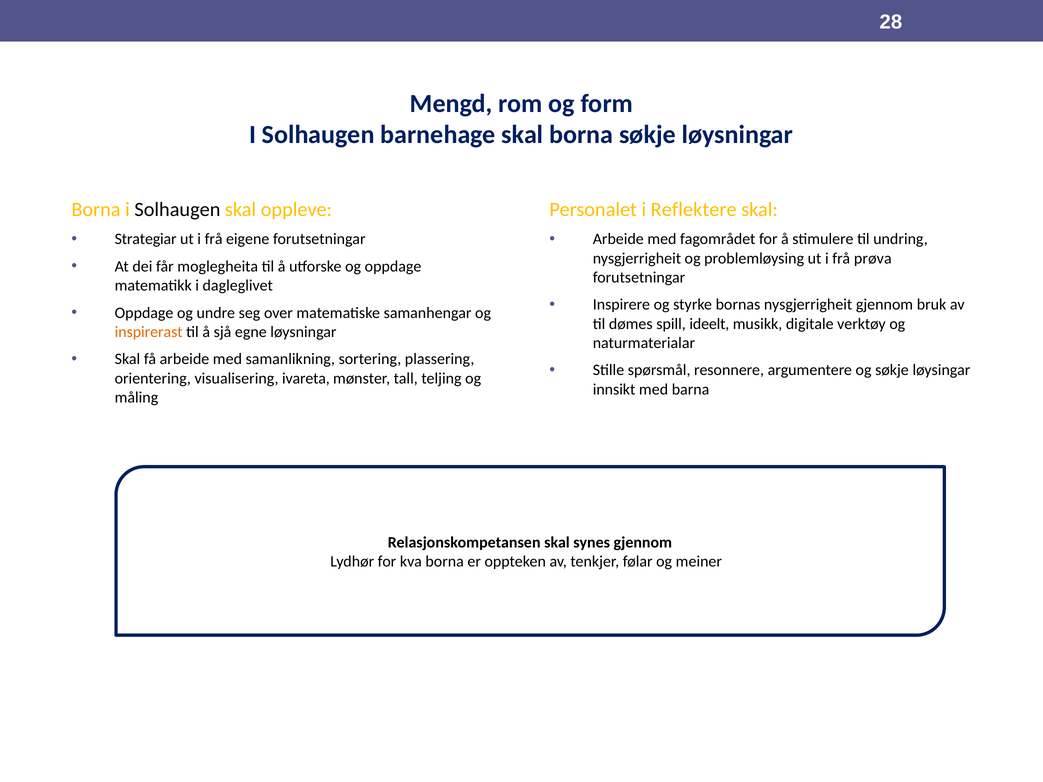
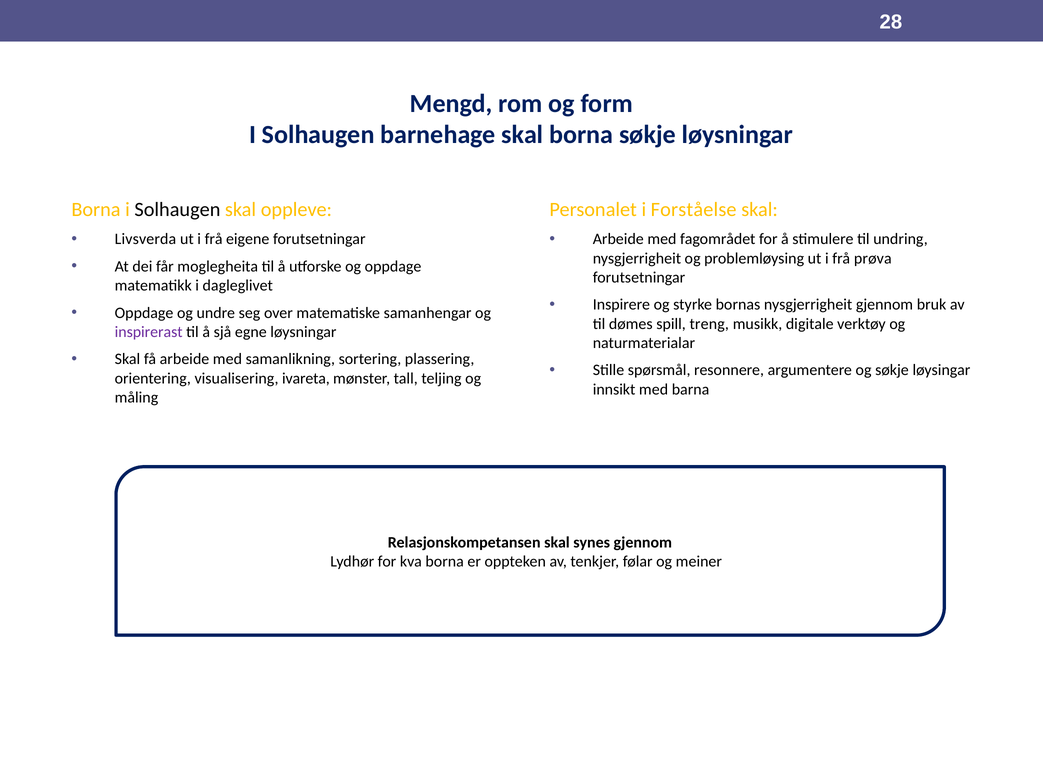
Reflektere: Reflektere -> Forståelse (694, 210)
Strategiar: Strategiar -> Livsverda (145, 239)
ideelt: ideelt -> treng (709, 324)
inspirerast colour: orange -> purple (149, 332)
